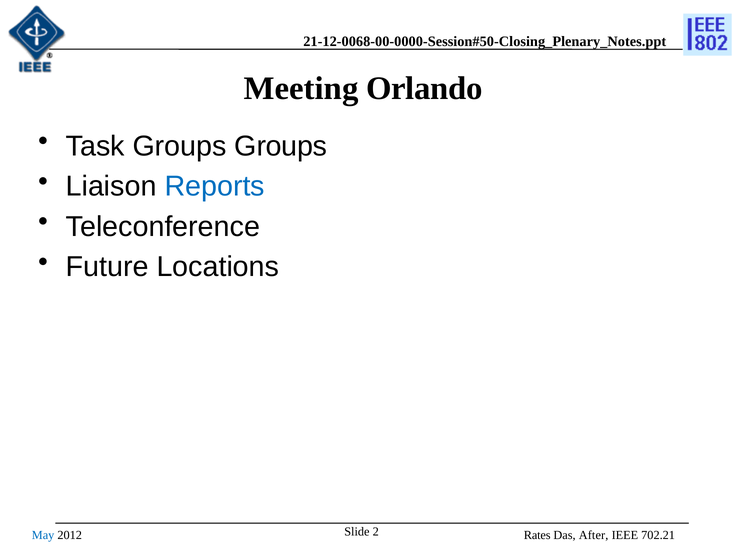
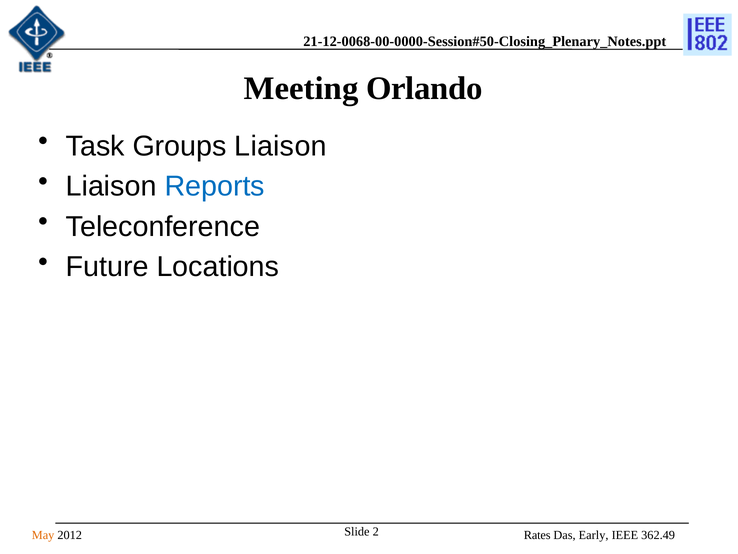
Groups Groups: Groups -> Liaison (281, 146)
May colour: blue -> orange (43, 535)
After: After -> Early (594, 535)
702.21: 702.21 -> 362.49 (658, 535)
